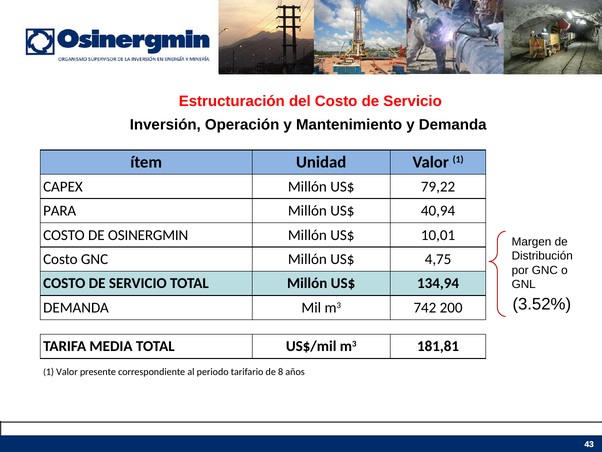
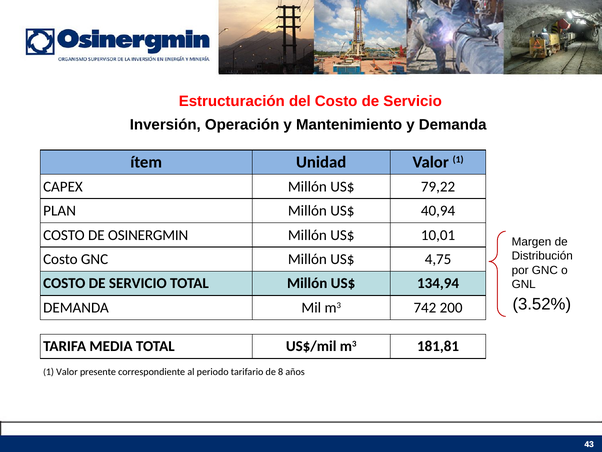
PARA: PARA -> PLAN (60, 211)
